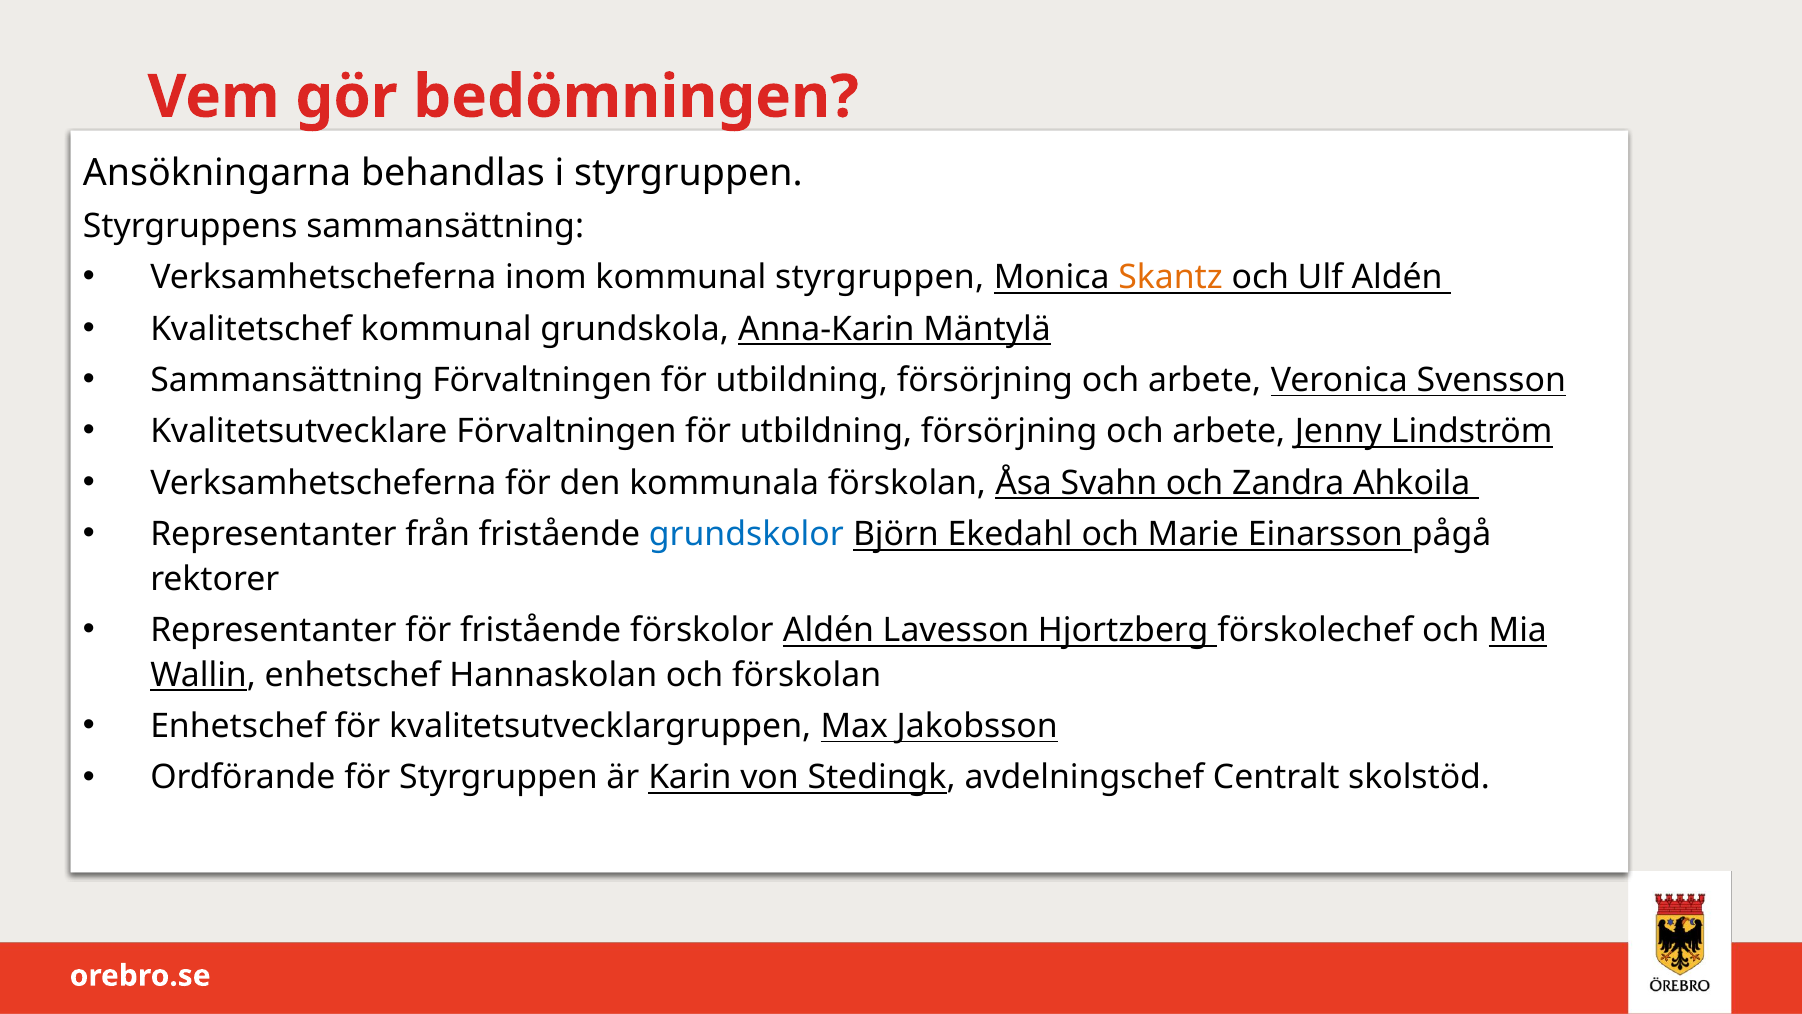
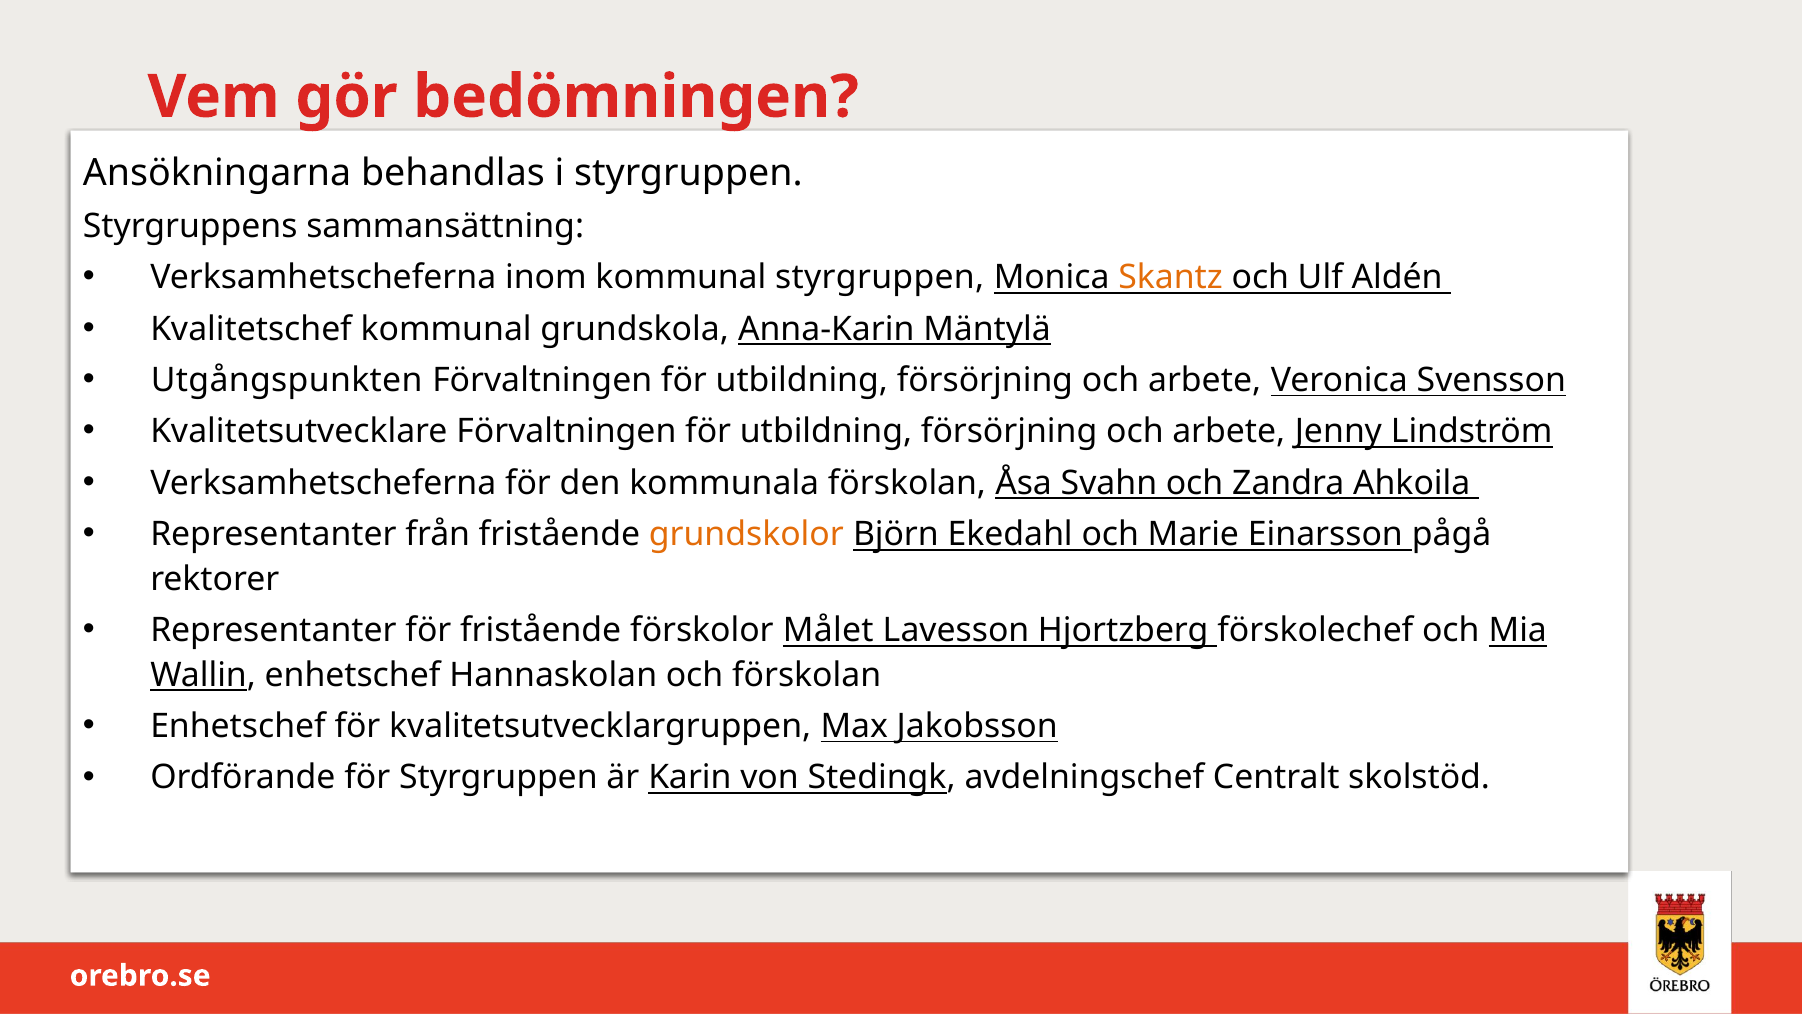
Sammansättning: Sammansättning -> Utgångspunkten (287, 380)
grundskolor colour: blue -> orange (746, 534)
förskolor Aldén: Aldén -> Målet (828, 630)
